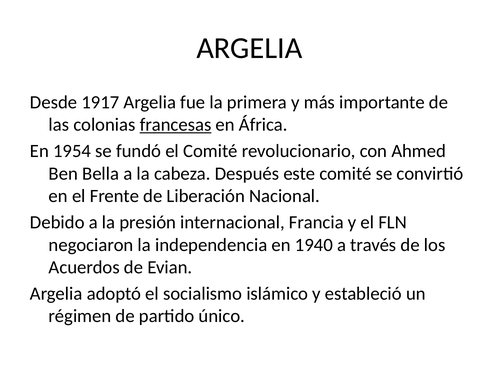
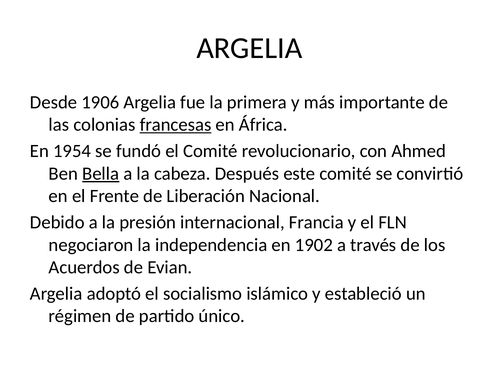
1917: 1917 -> 1906 (100, 102)
Bella underline: none -> present (101, 174)
1940: 1940 -> 1902 (314, 245)
